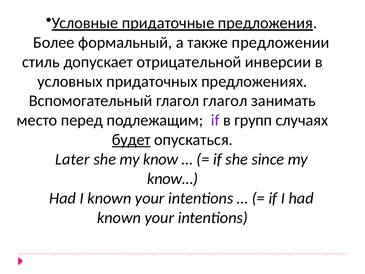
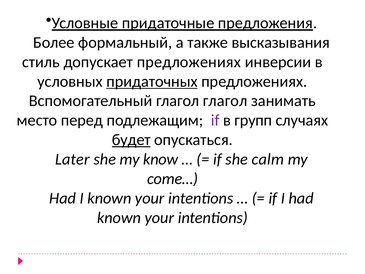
предложении: предложении -> высказывания (281, 42)
допускает отрицательной: отрицательной -> предложениях (189, 62)
придаточных underline: none -> present (152, 81)
since: since -> calm (268, 159)
know…: know… -> come… (173, 179)
